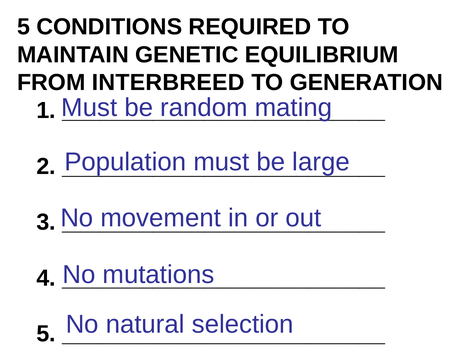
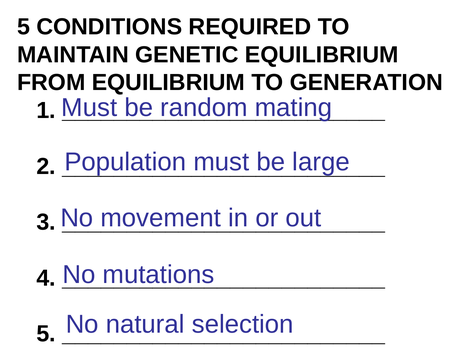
FROM INTERBREED: INTERBREED -> EQUILIBRIUM (168, 83)
